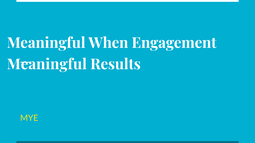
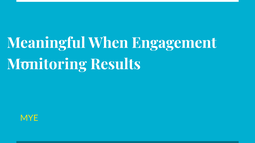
Meaningful: Meaningful -> Monitoring (47, 65)
